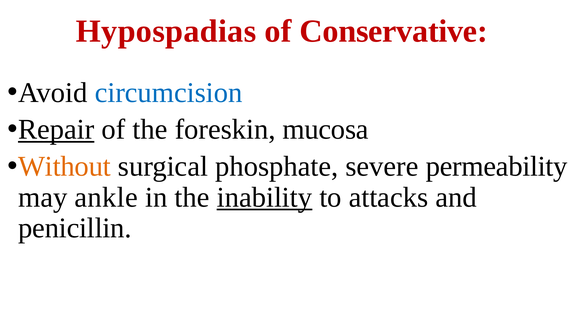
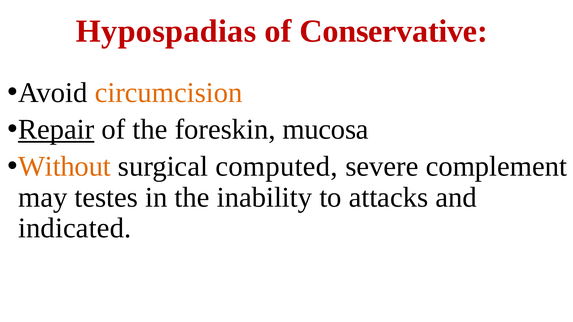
circumcision colour: blue -> orange (169, 93)
phosphate: phosphate -> computed (277, 166)
permeability: permeability -> complement (496, 166)
ankle: ankle -> testes (106, 197)
inability underline: present -> none (264, 197)
penicillin: penicillin -> indicated (75, 228)
